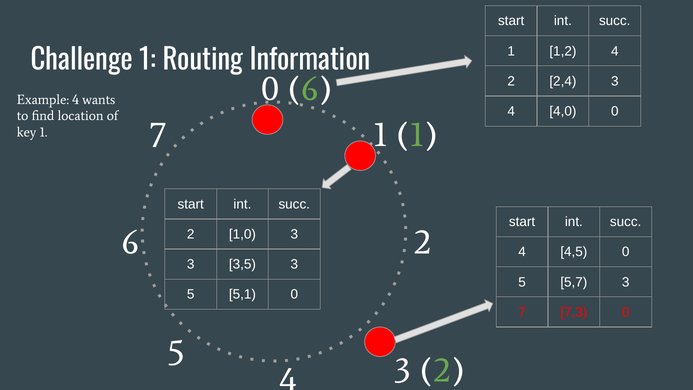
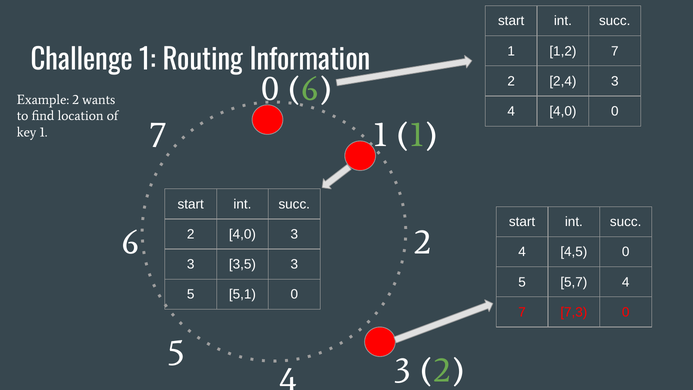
1,2 4: 4 -> 7 (615, 51)
Example 4: 4 -> 2 (76, 100)
2 1,0: 1,0 -> 4,0 (242, 234)
5,7 3: 3 -> 4 (626, 282)
